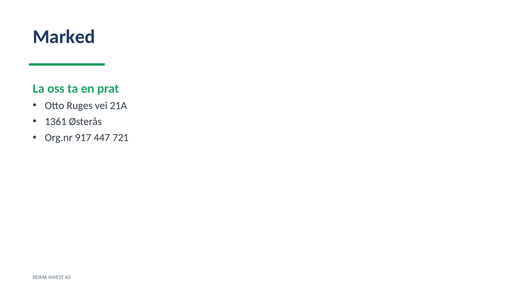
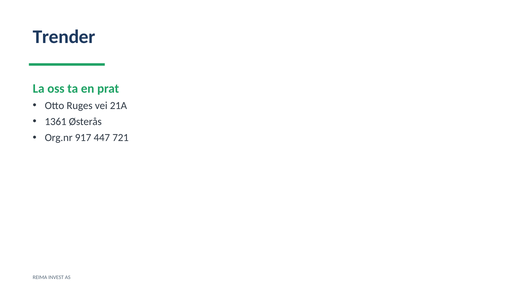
Marked: Marked -> Trender (64, 37)
